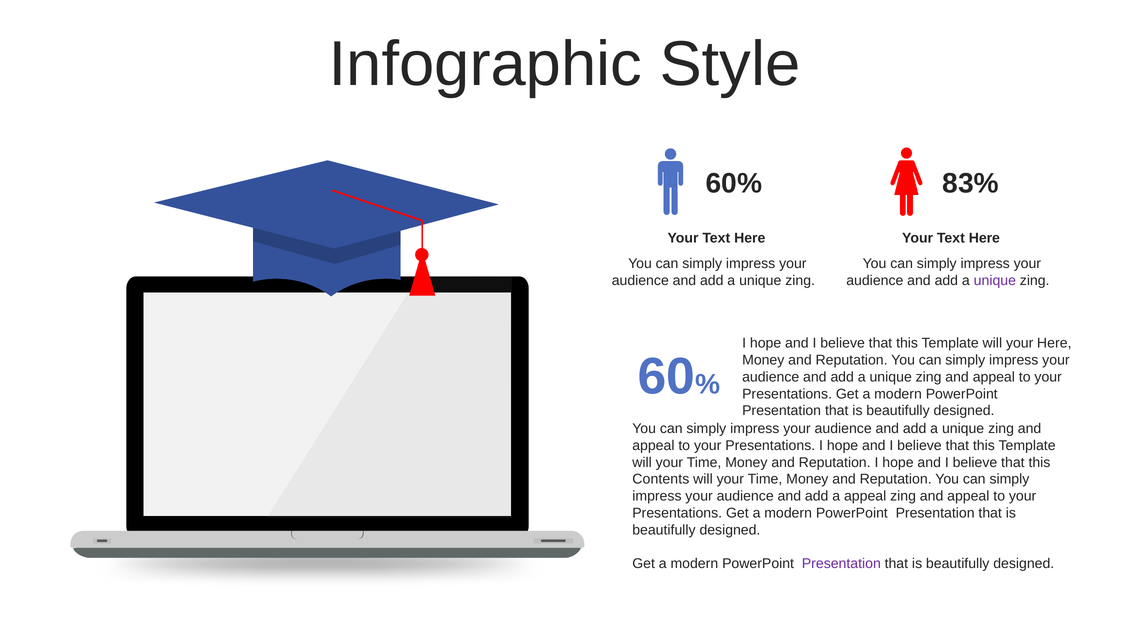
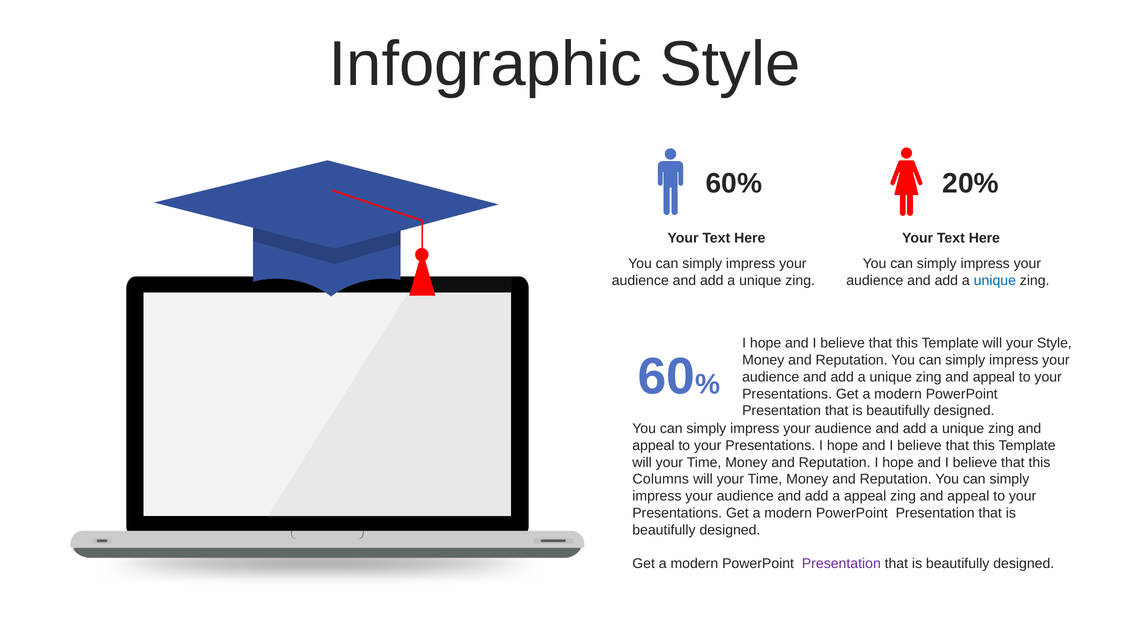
83%: 83% -> 20% (971, 184)
unique colour: purple -> blue (995, 281)
your Here: Here -> Style (1054, 343)
Contents: Contents -> Columns (661, 479)
